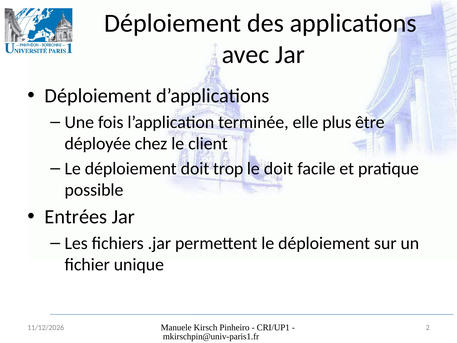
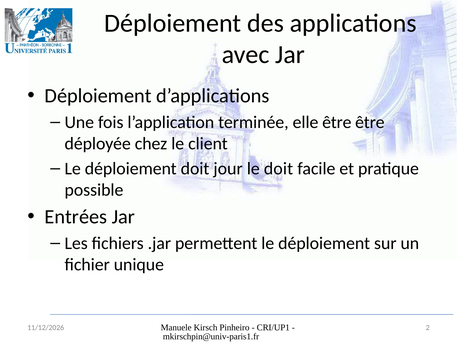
elle plus: plus -> être (337, 122)
trop: trop -> jour (228, 168)
